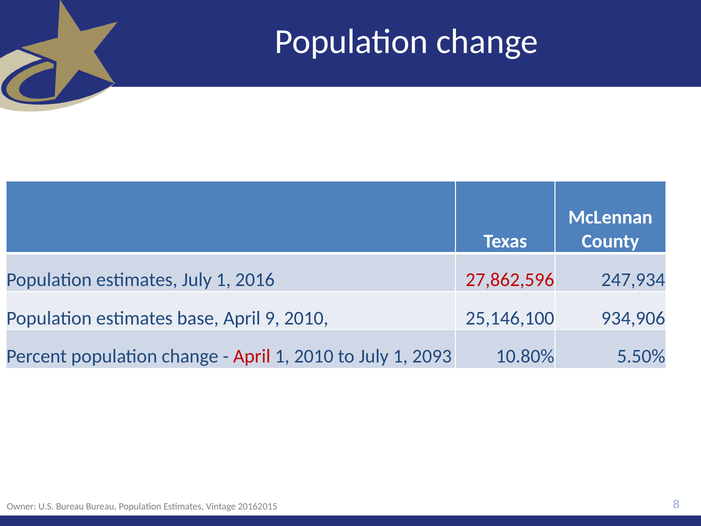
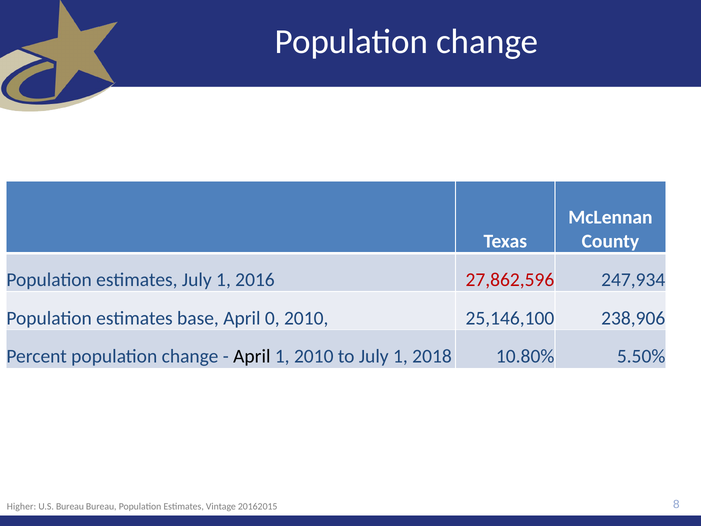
9: 9 -> 0 (272, 318)
934,906: 934,906 -> 238,906 (633, 318)
April colour: red -> black (252, 356)
2093: 2093 -> 2018 (432, 356)
Owner: Owner -> Higher (22, 507)
